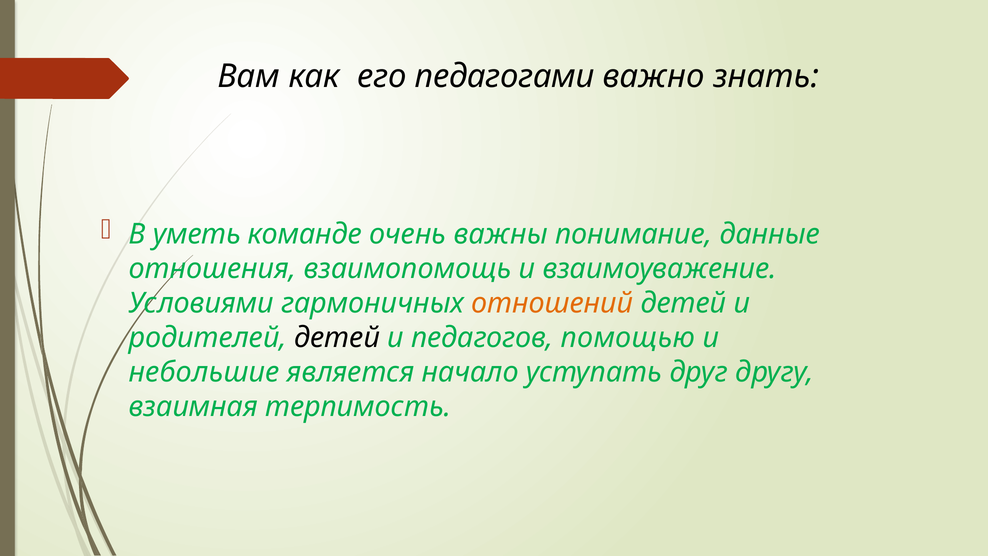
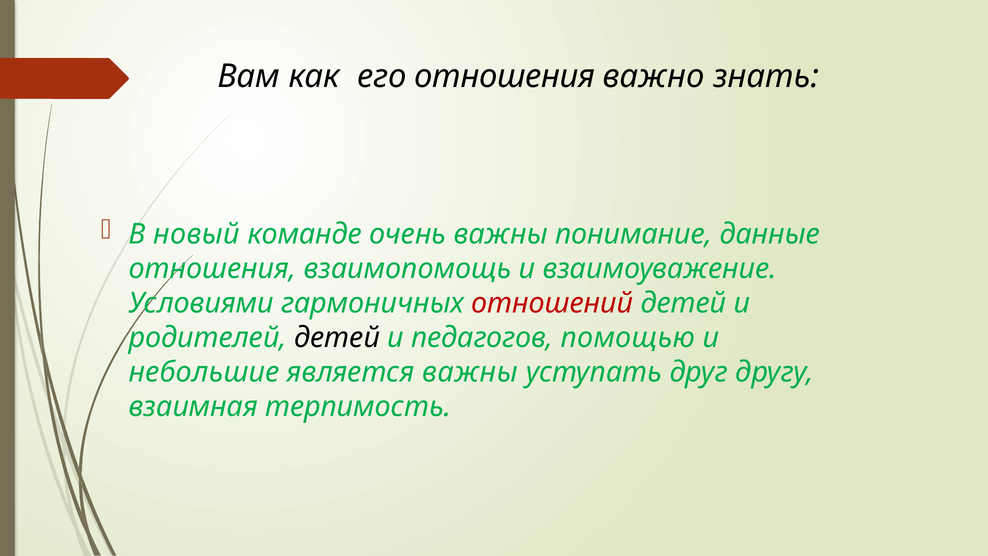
его педагогами: педагогами -> отношения (505, 76)
уметь: уметь -> новый (196, 234)
отношений colour: orange -> red (552, 303)
является начало: начало -> важны (470, 372)
